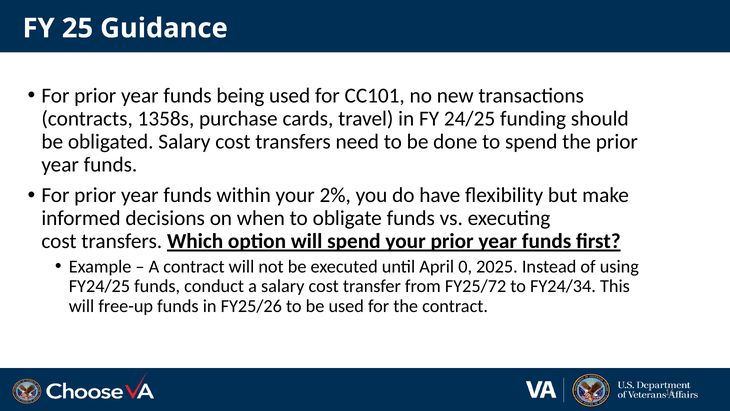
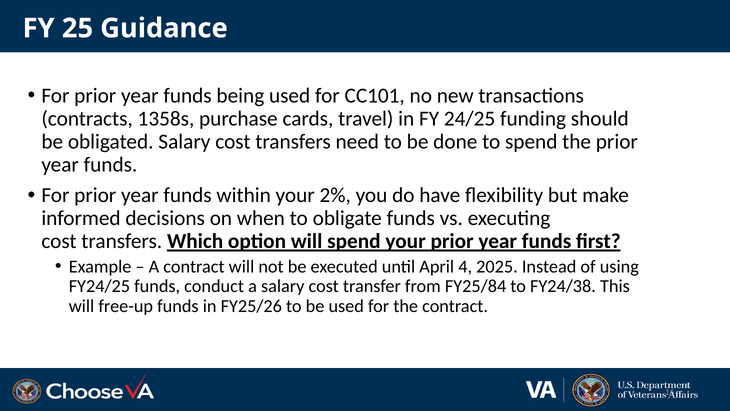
0: 0 -> 4 (465, 266)
FY25/72: FY25/72 -> FY25/84 (476, 286)
FY24/34: FY24/34 -> FY24/38 (563, 286)
